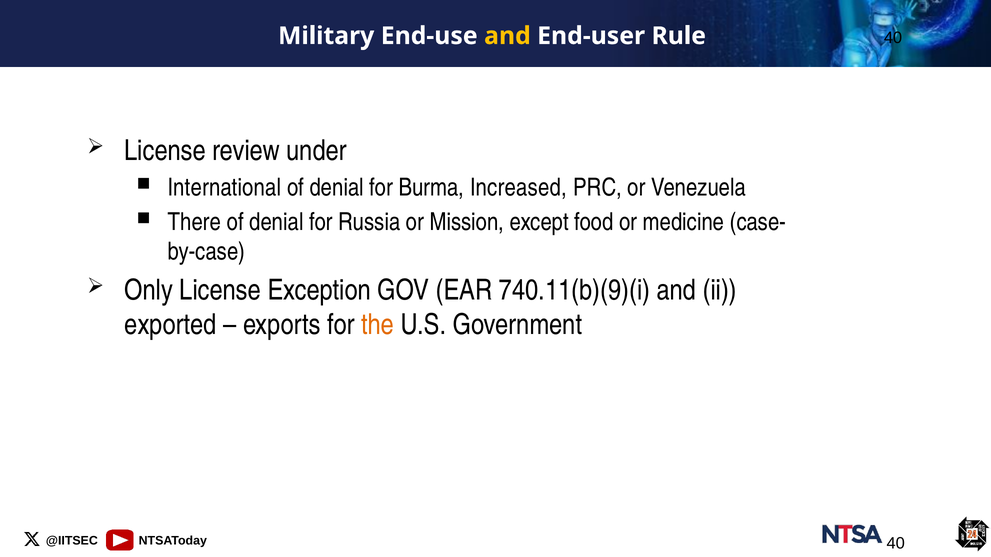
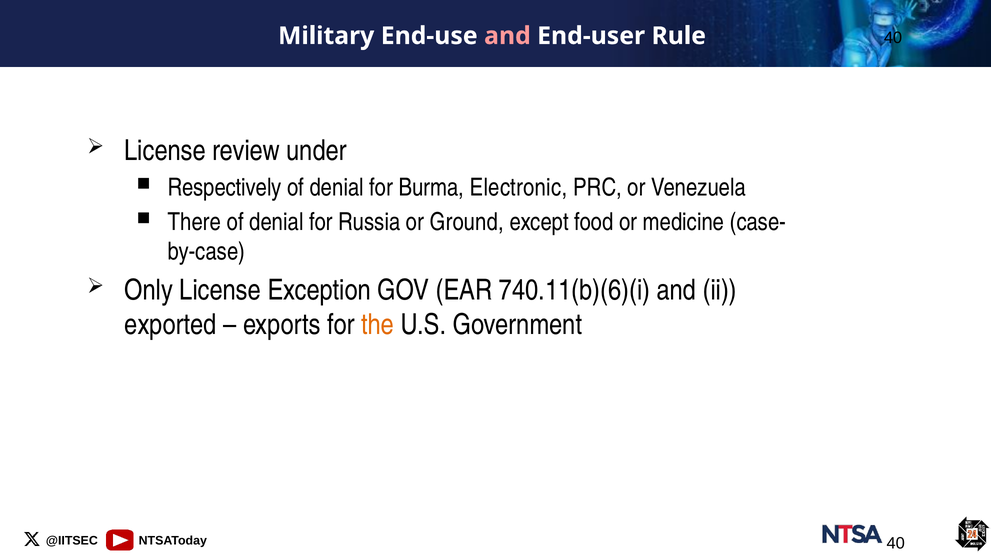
and colour: yellow -> pink (507, 36)
International: International -> Respectively (225, 188)
Increased: Increased -> Electronic (519, 188)
Mission: Mission -> Ground (467, 222)
740.11(b)(9)(i: 740.11(b)(9)(i -> 740.11(b)(6)(i (575, 290)
